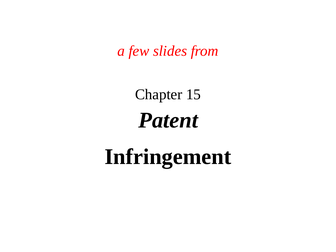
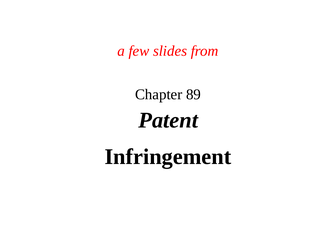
15: 15 -> 89 (193, 94)
